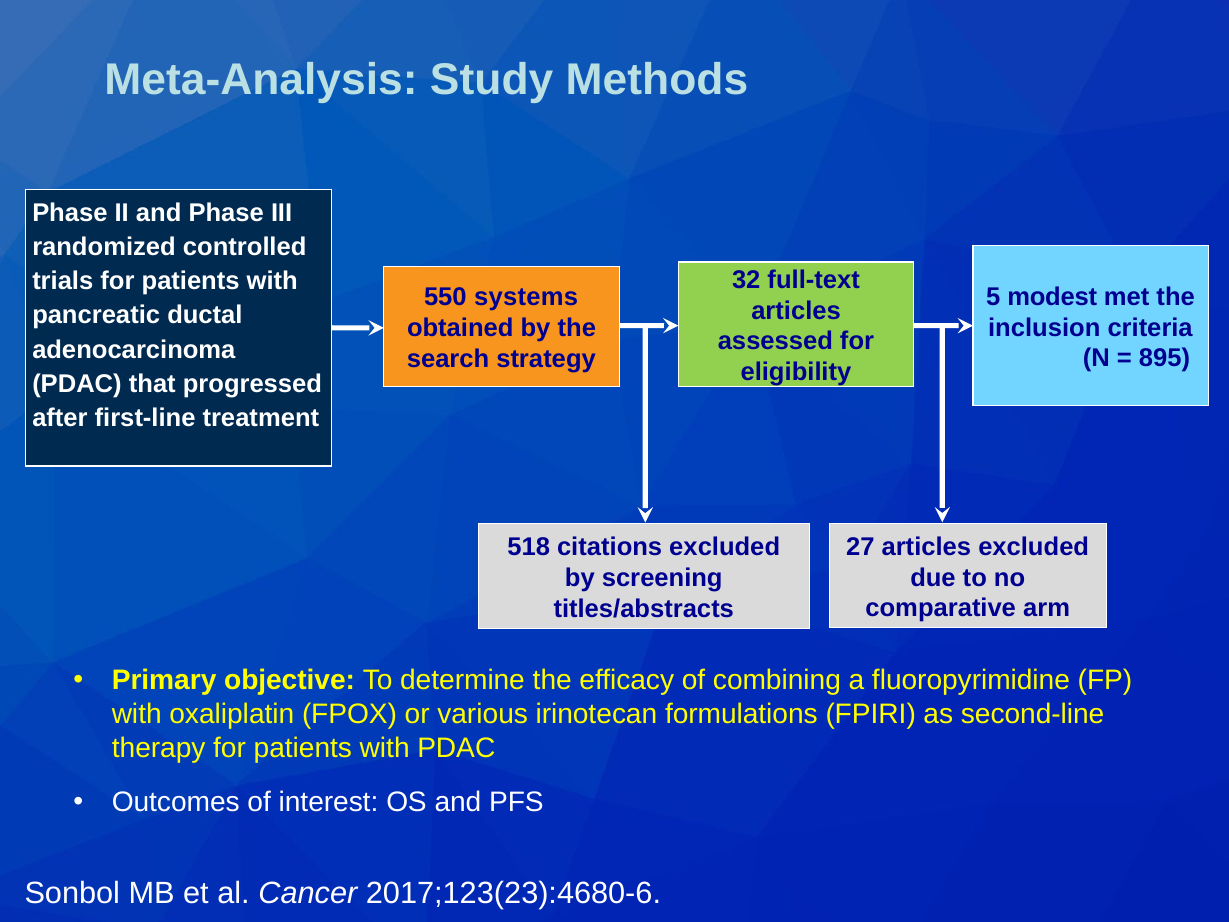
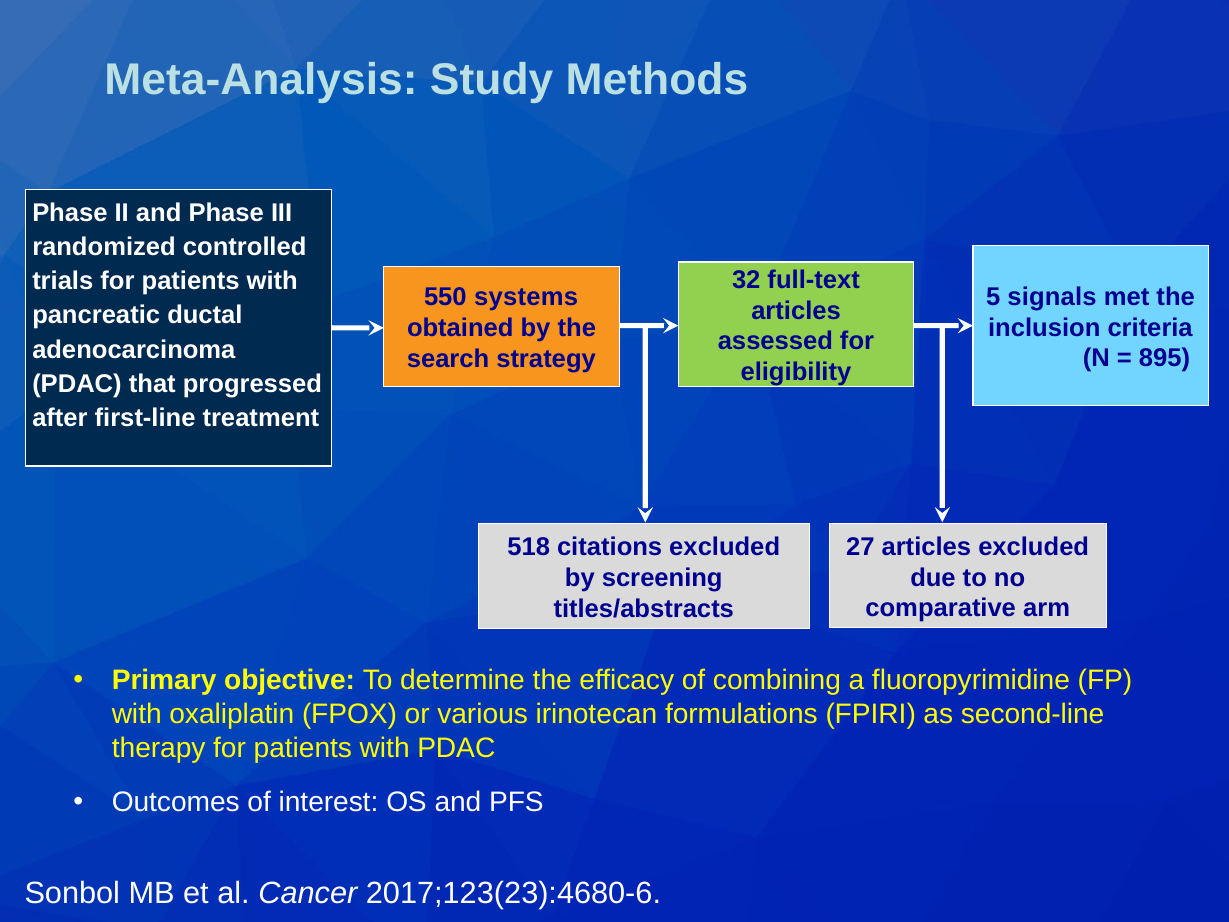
modest: modest -> signals (1052, 297)
